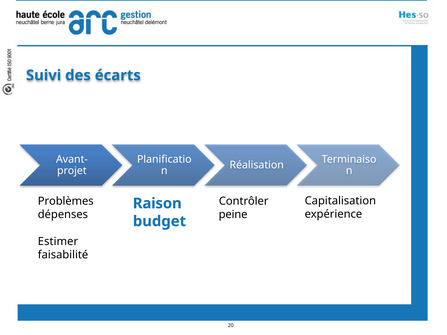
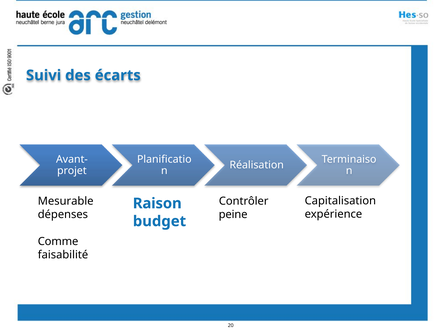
Problèmes: Problèmes -> Mesurable (66, 201)
Estimer: Estimer -> Comme (58, 242)
